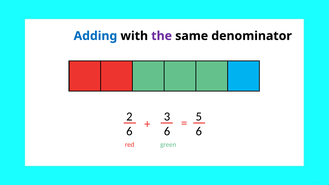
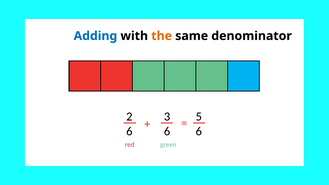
the colour: purple -> orange (162, 36)
